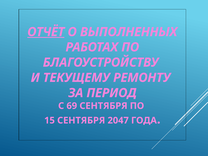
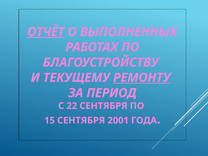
РЕМОНТУ underline: none -> present (142, 78)
69: 69 -> 22 (72, 106)
2047: 2047 -> 2001 (118, 120)
